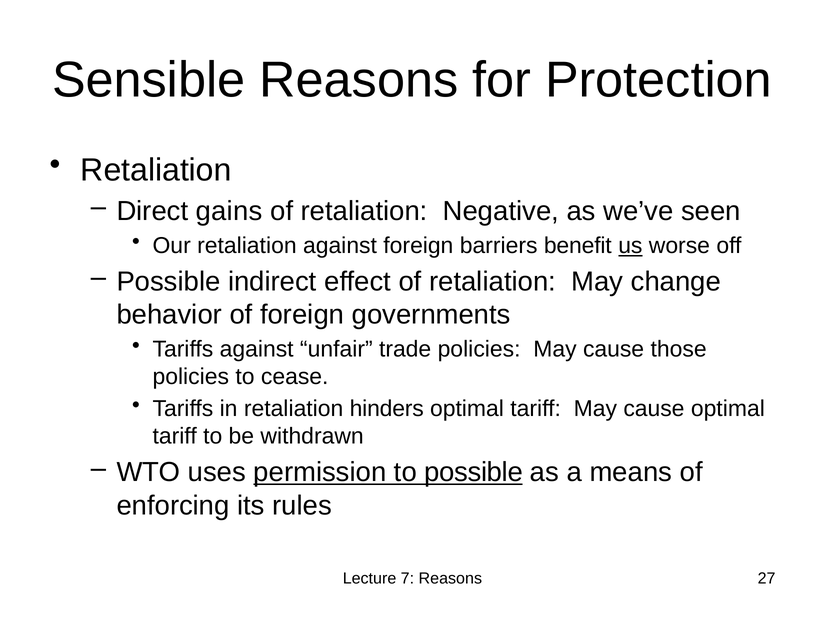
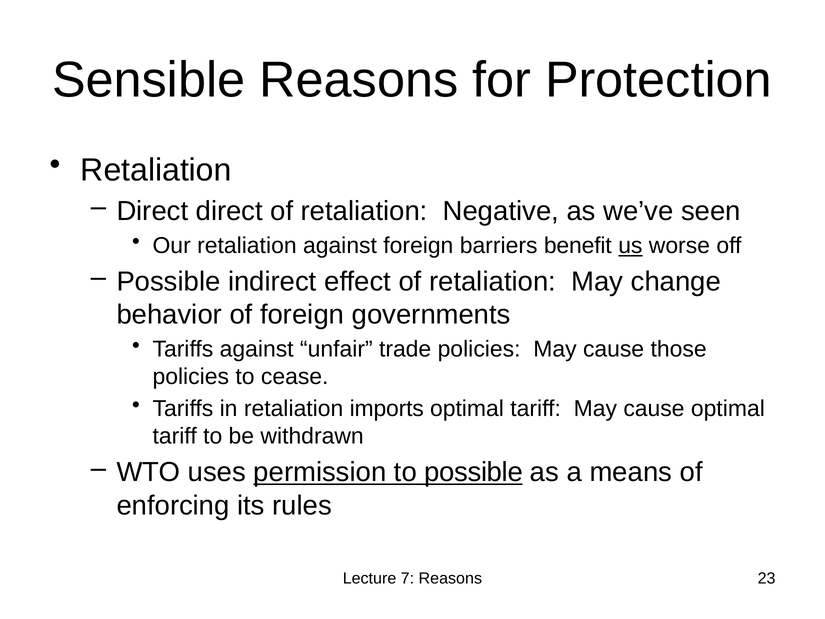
Direct gains: gains -> direct (229, 211)
hinders: hinders -> imports (387, 409)
27: 27 -> 23 (767, 578)
